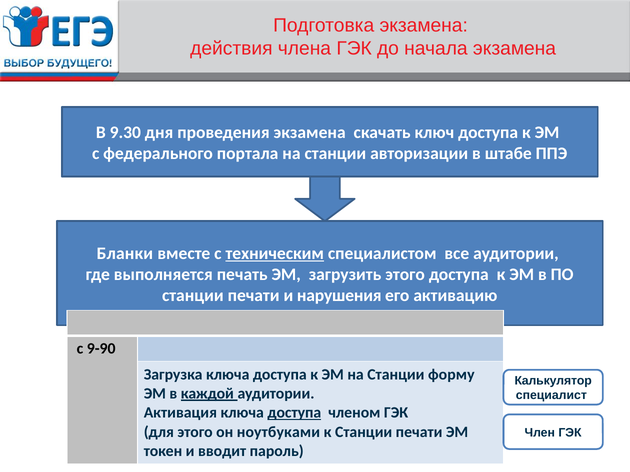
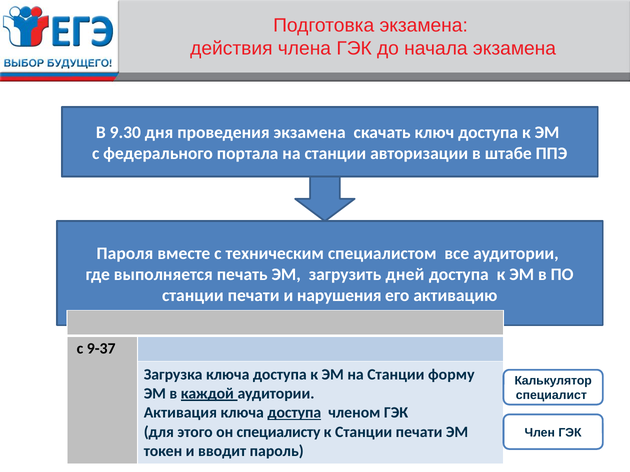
Бланки: Бланки -> Пароля (125, 254)
техническим underline: present -> none (275, 254)
загрузить этого: этого -> дней (405, 275)
9-90: 9-90 -> 9-37 (101, 349)
ноутбуками: ноутбуками -> специалисту (279, 432)
